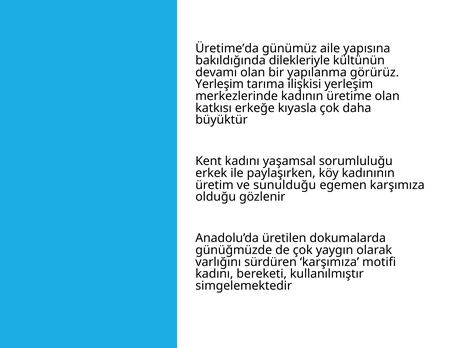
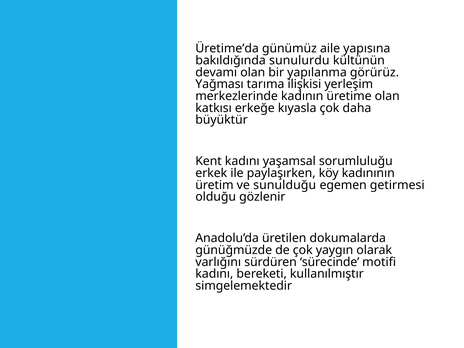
dilekleriyle: dilekleriyle -> sunulurdu (299, 60)
Yerleşim: Yerleşim -> Yağması (220, 84)
egemen karşımıza: karşımıza -> getirmesi (397, 185)
sürdüren karşımıza: karşımıza -> sürecinde (330, 262)
